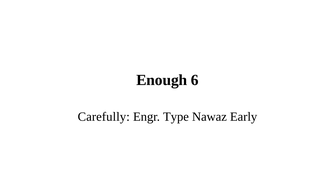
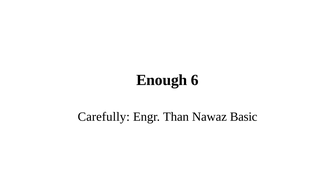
Type: Type -> Than (176, 116)
Early: Early -> Basic (244, 116)
